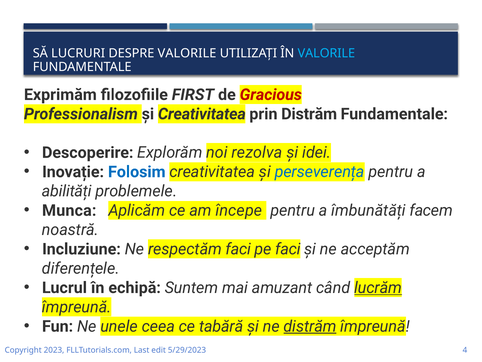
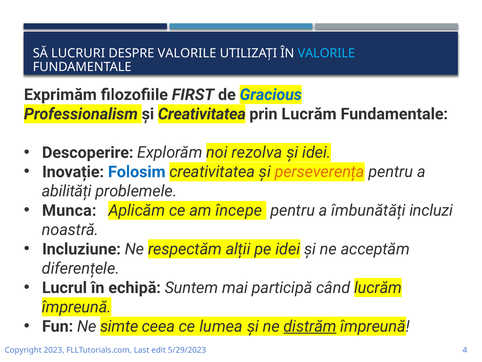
Gracious colour: red -> blue (271, 95)
prin Distrăm: Distrăm -> Lucrăm (309, 114)
perseverența colour: blue -> orange (320, 172)
facem: facem -> incluzi (431, 210)
respectăm faci: faci -> alții (238, 249)
pe faci: faci -> idei (288, 249)
amuzant: amuzant -> participă (282, 287)
lucrăm underline: present -> none (378, 287)
unele: unele -> simte (119, 326)
tabără: tabără -> lumea (221, 326)
